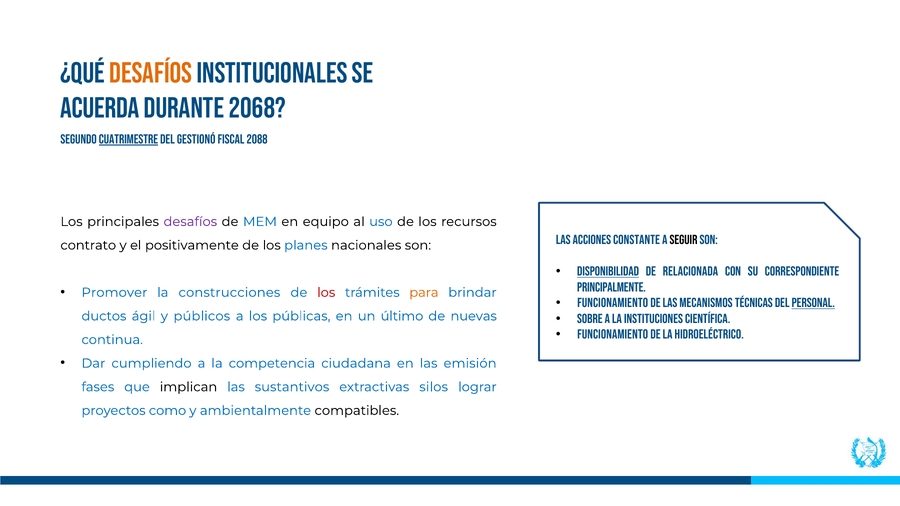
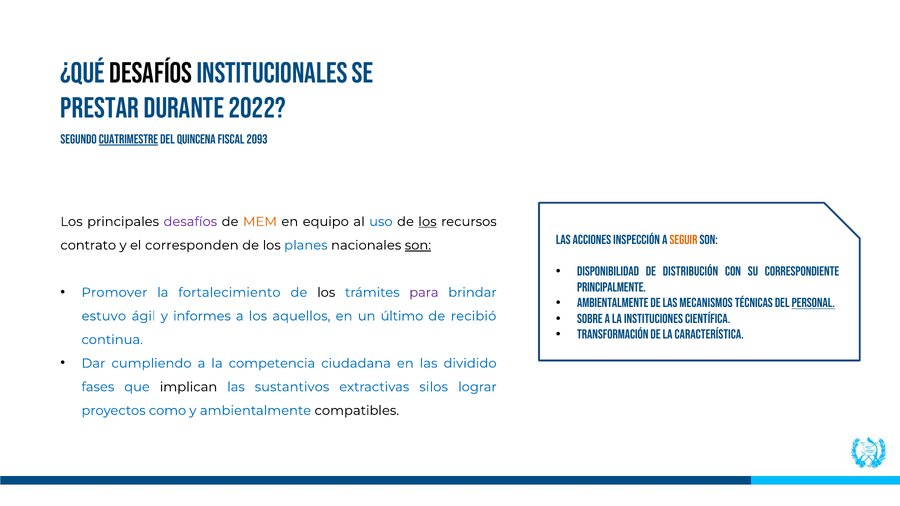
DESAFÍOS colour: orange -> black (151, 73)
ACUERDA: ACUERDA -> PRESTAR (100, 108)
2068: 2068 -> 2022 (257, 108)
gestionó: gestionó -> quincena (196, 140)
2088: 2088 -> 2093 (257, 140)
MEM colour: blue -> orange (260, 222)
los underline: none -> present (428, 222)
constante: constante -> inspección (637, 240)
seguir colour: black -> orange (683, 240)
positivamente: positivamente -> corresponden (192, 245)
son underline: none -> present (418, 245)
Disponibilidad underline: present -> none (608, 272)
relacionada: relacionada -> distribución (690, 272)
construcciones: construcciones -> fortalecimiento (229, 293)
los colour: red -> black (326, 293)
para colour: orange -> purple (424, 293)
Funcionamiento: Funcionamiento -> Ambientalmente (613, 303)
ductos: ductos -> estuvo (104, 316)
públicos: públicos -> informes (202, 316)
públicas: públicas -> aquellos (301, 316)
nuevas: nuevas -> recibió (474, 316)
Funcionamiento: Funcionamiento -> Transformación (613, 335)
hidroeléctrico: hidroeléctrico -> característica (709, 335)
emisión: emisión -> dividido (470, 364)
